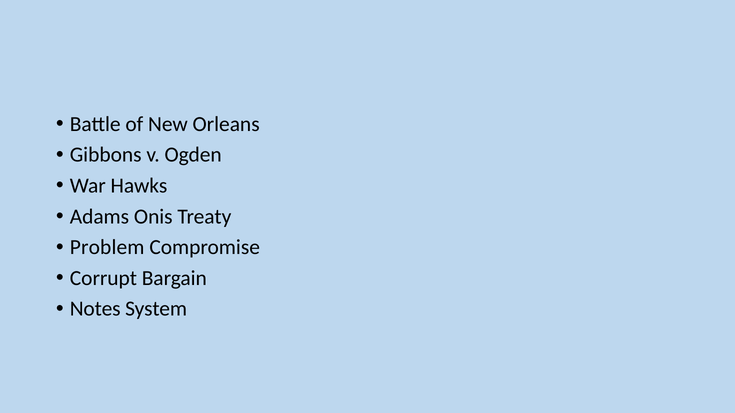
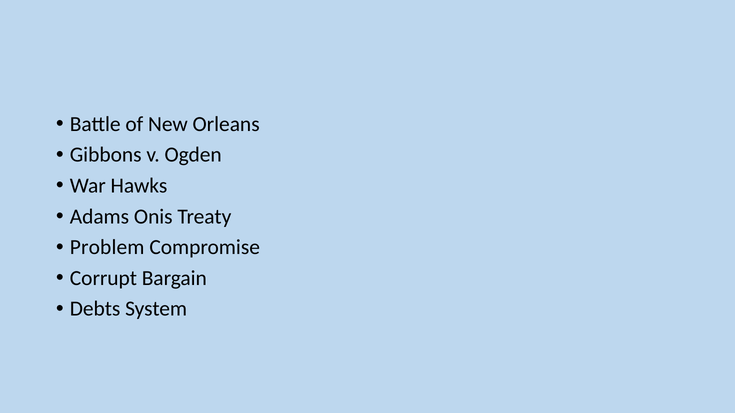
Notes: Notes -> Debts (95, 309)
